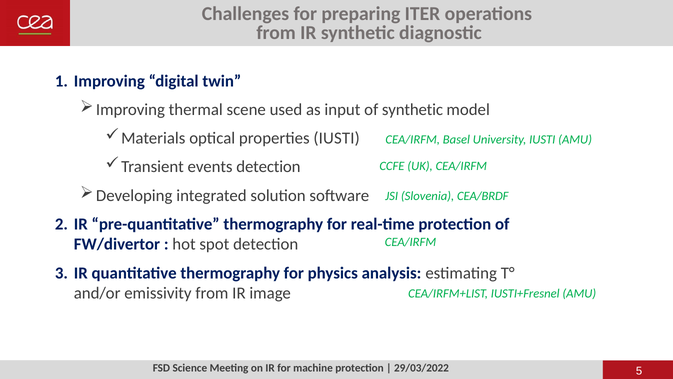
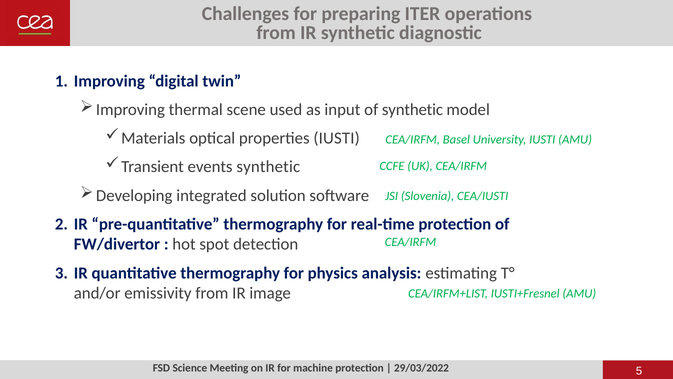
events detection: detection -> synthetic (268, 167)
CEA/BRDF: CEA/BRDF -> CEA/IUSTI (483, 196)
